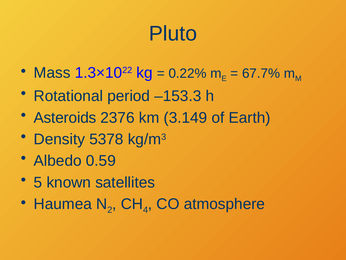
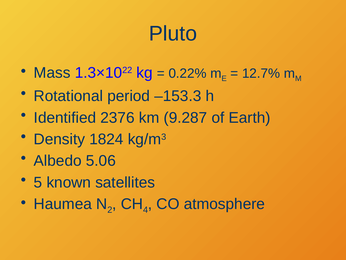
67.7%: 67.7% -> 12.7% (261, 73)
Asteroids: Asteroids -> Identified (65, 117)
3.149: 3.149 -> 9.287 (185, 117)
5378: 5378 -> 1824 (106, 139)
0.59: 0.59 -> 5.06 (101, 161)
